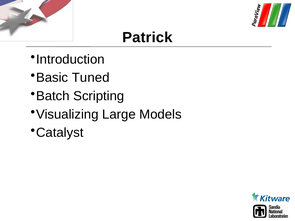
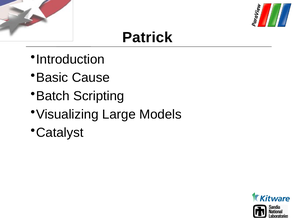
Tuned: Tuned -> Cause (91, 78)
